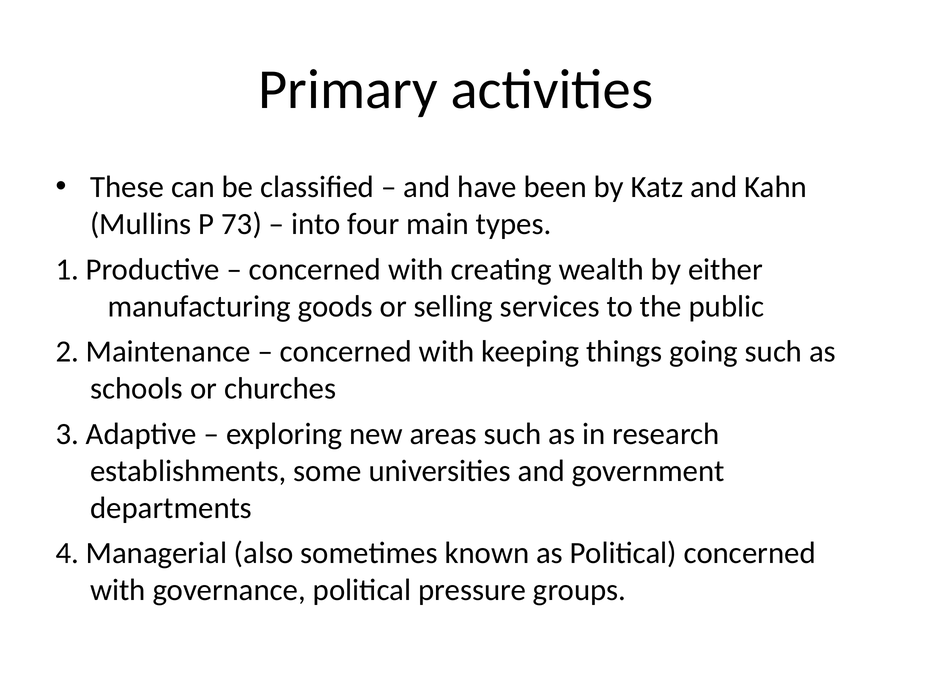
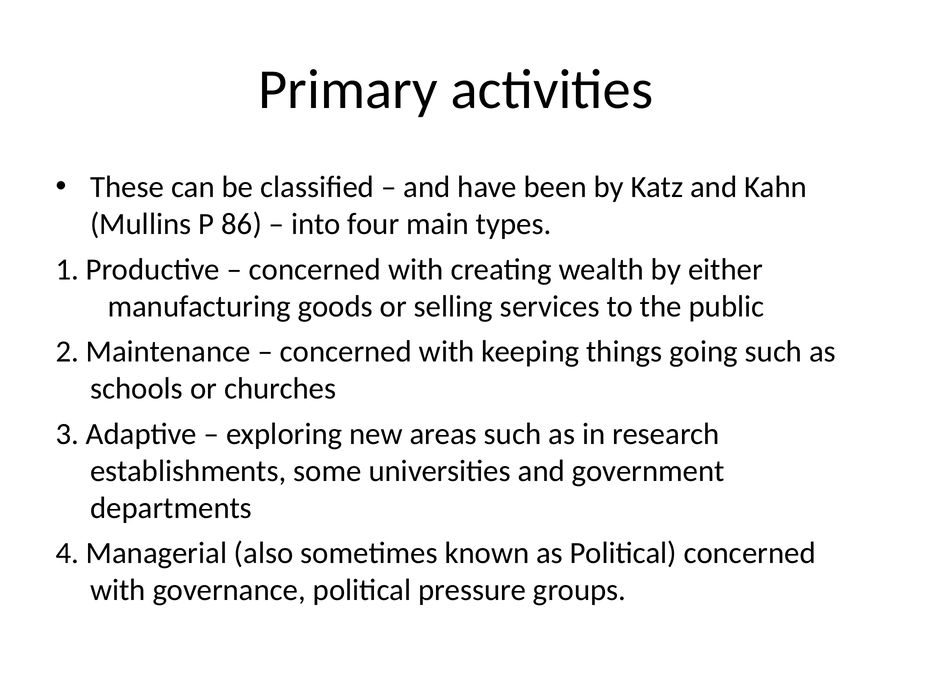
73: 73 -> 86 (242, 224)
